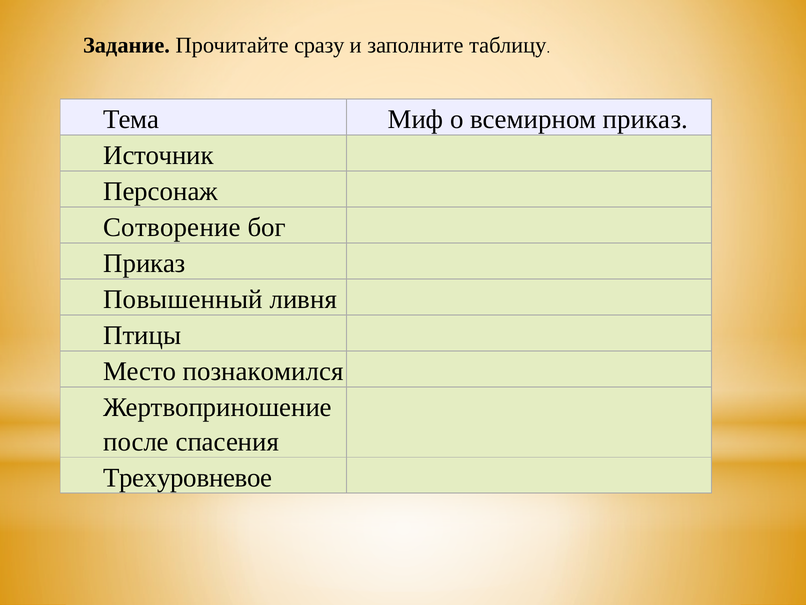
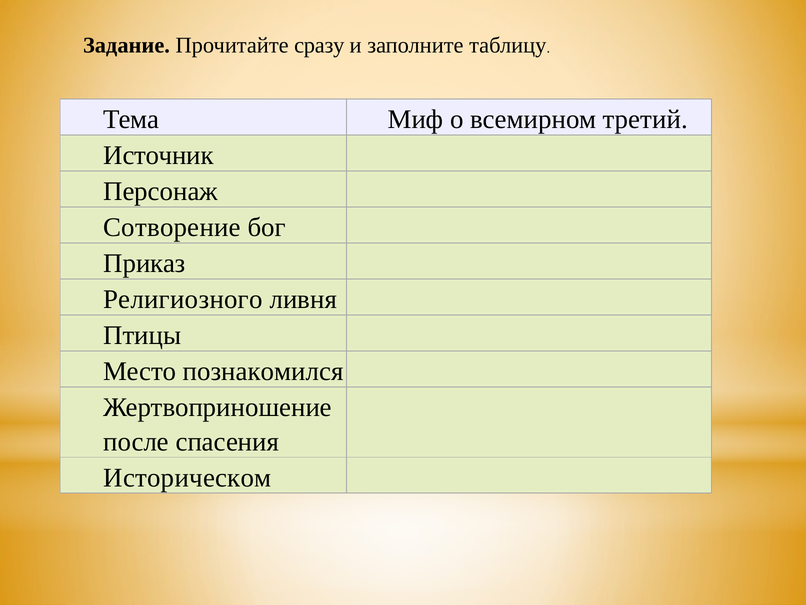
всемирном приказ: приказ -> третий (645, 120)
Повышенный: Повышенный -> Религиозного (183, 299)
Трехуровневое: Трехуровневое -> Историческом (187, 477)
